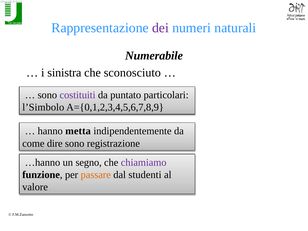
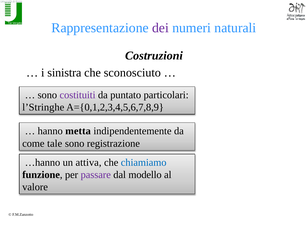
Numerabile: Numerabile -> Costruzioni (154, 56)
l’Simbolo: l’Simbolo -> l’Stringhe (43, 107)
dire: dire -> tale (55, 143)
segno: segno -> attiva (89, 162)
chiamiamo colour: purple -> blue (144, 162)
passare colour: orange -> purple (96, 175)
studenti: studenti -> modello (145, 175)
